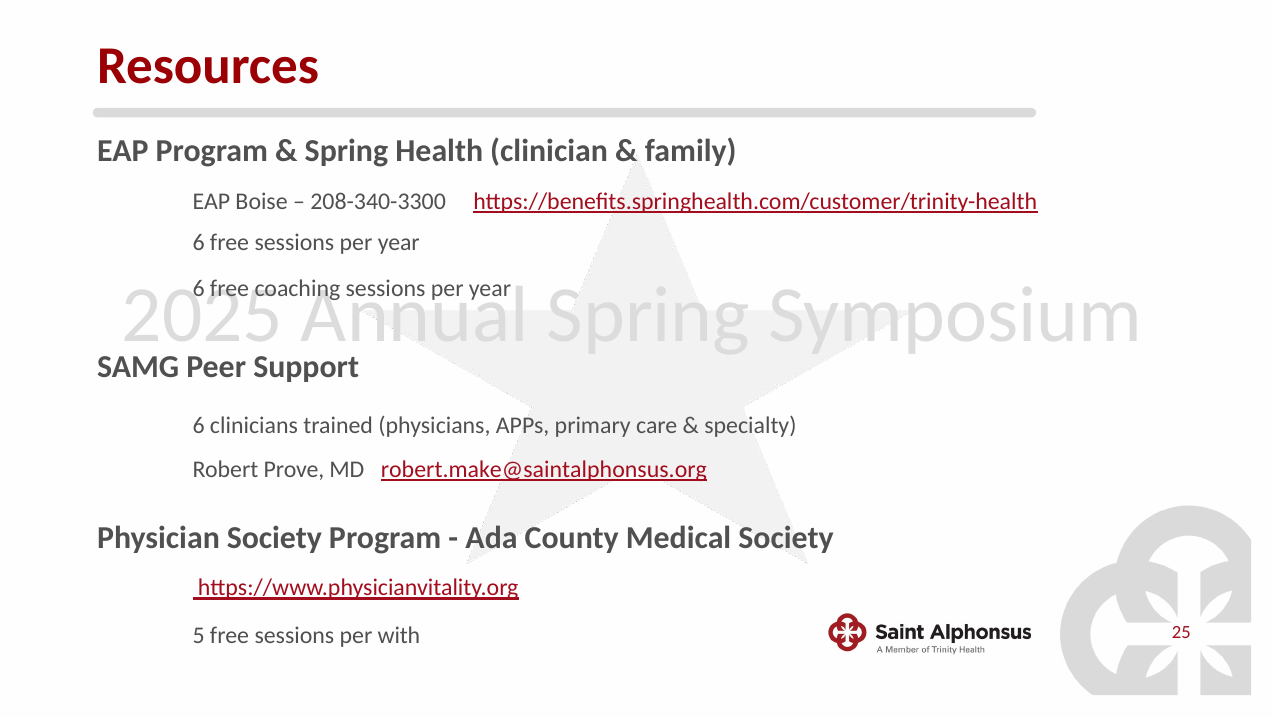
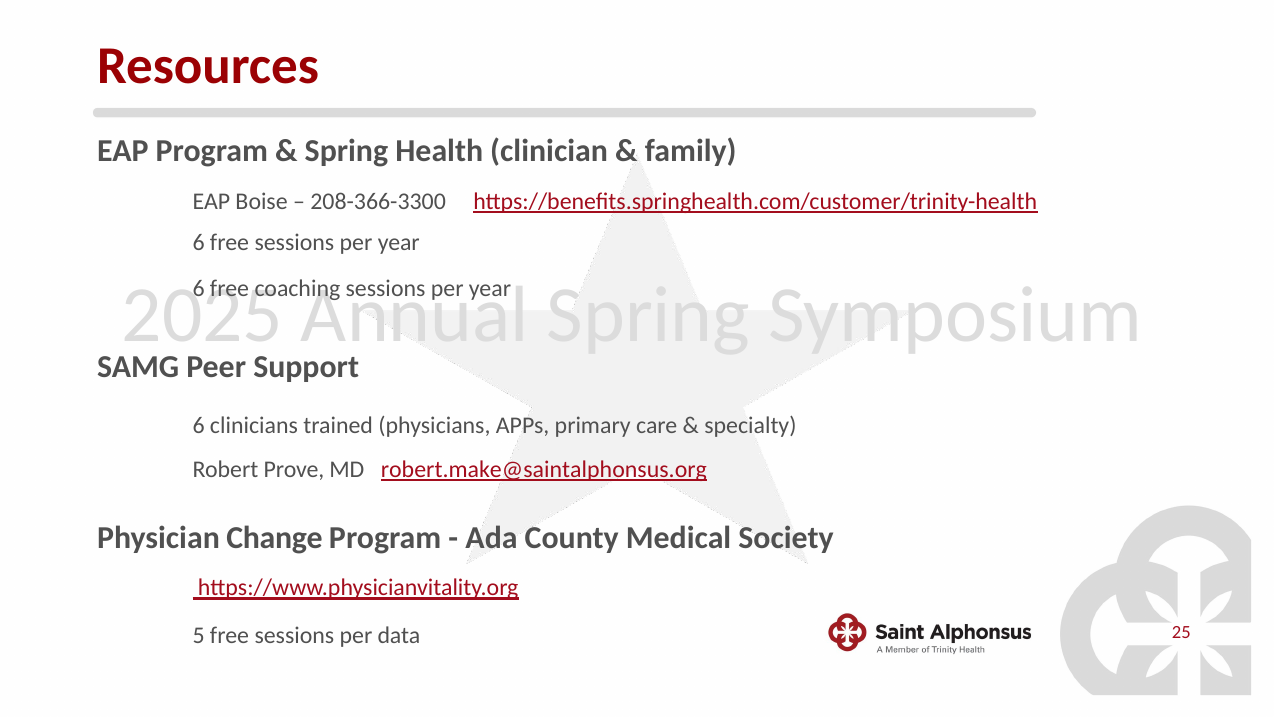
208-340-3300: 208-340-3300 -> 208-366-3300 (378, 201)
Physician Society: Society -> Change (275, 537)
with: with -> data (399, 635)
